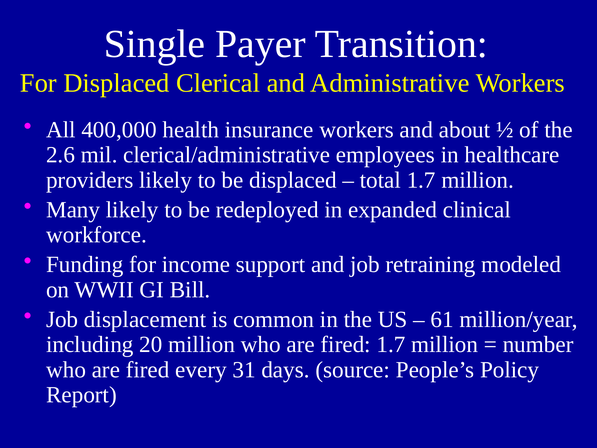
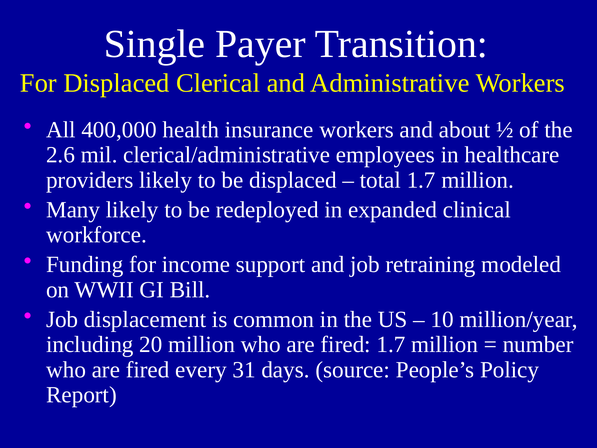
61: 61 -> 10 (442, 319)
